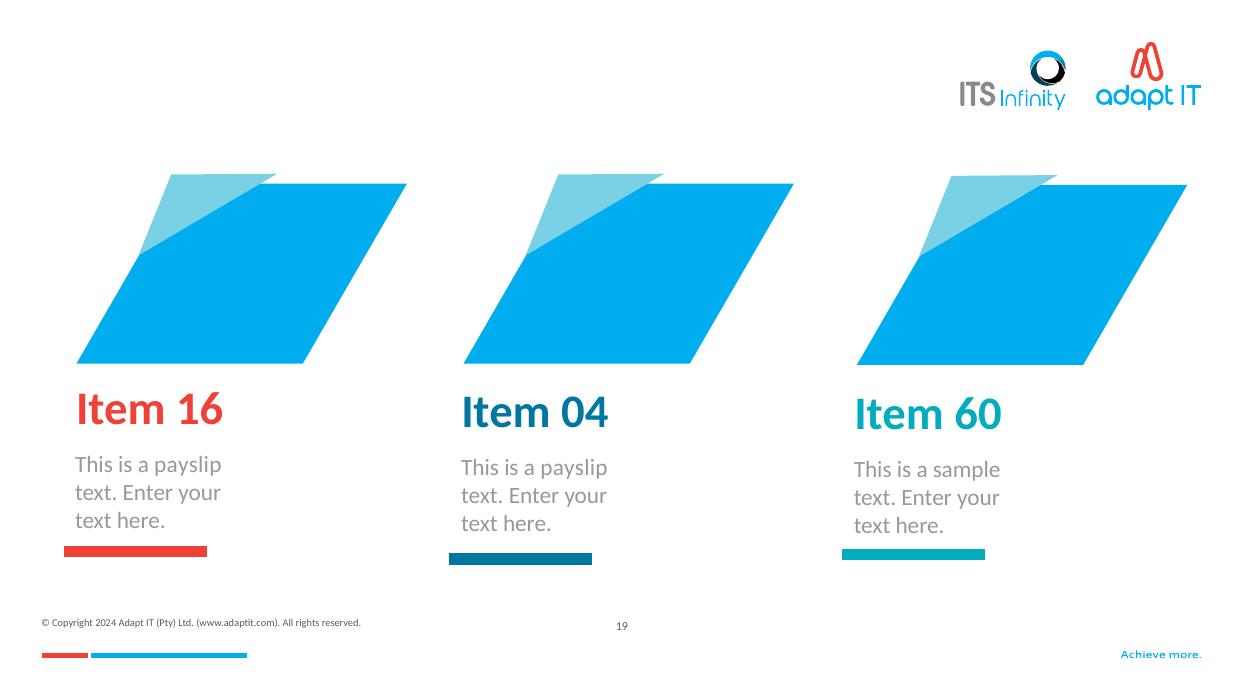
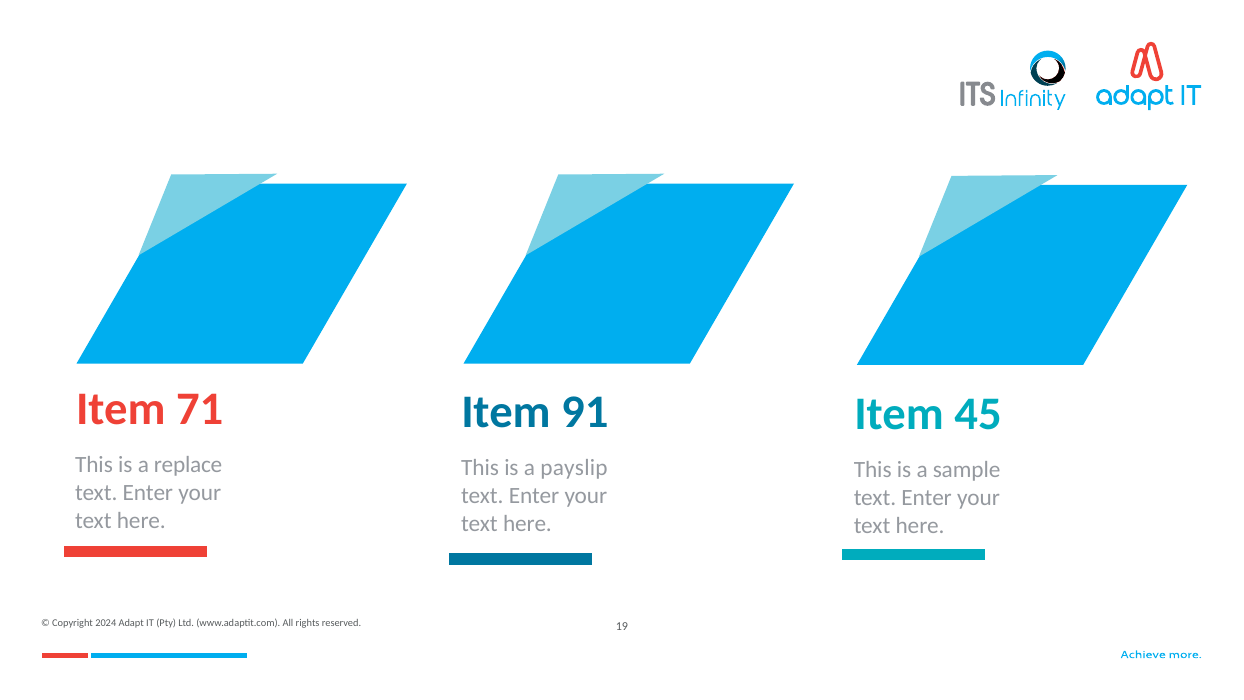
16: 16 -> 71 (200, 410)
04: 04 -> 91 (585, 413)
60: 60 -> 45 (978, 414)
payslip: payslip -> replace (188, 465)
